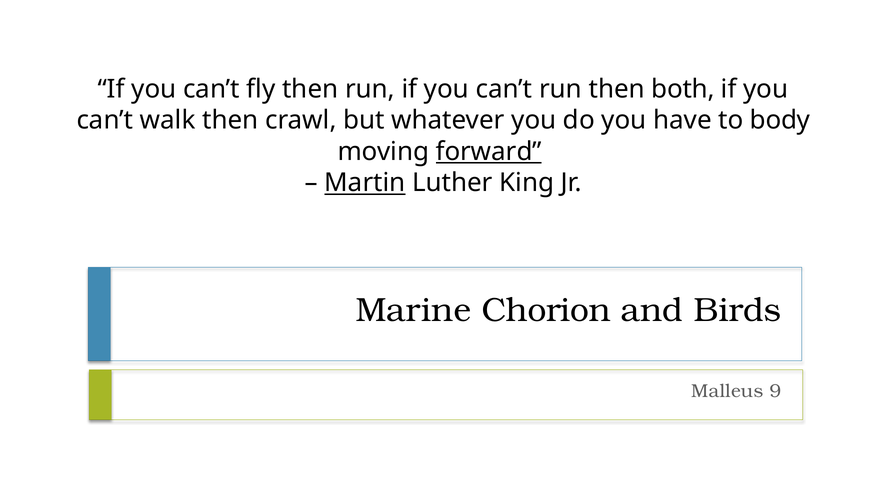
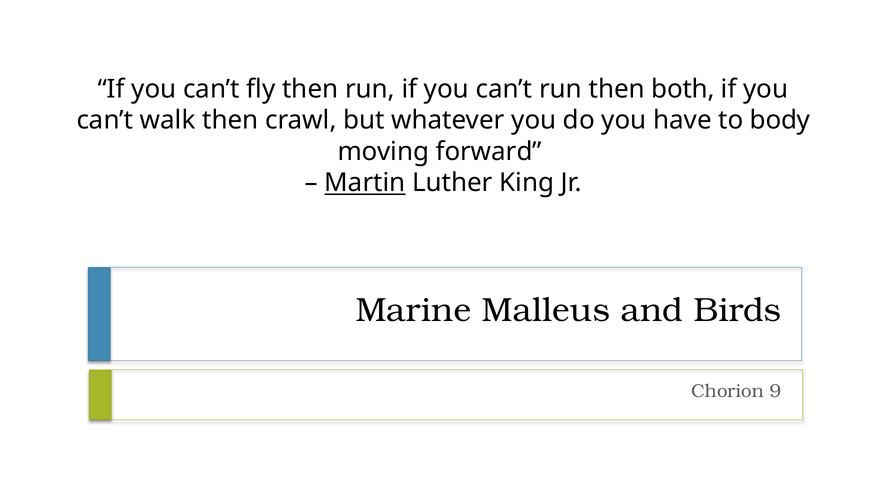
forward underline: present -> none (489, 152)
Chorion: Chorion -> Malleus (546, 310)
Malleus: Malleus -> Chorion (727, 391)
